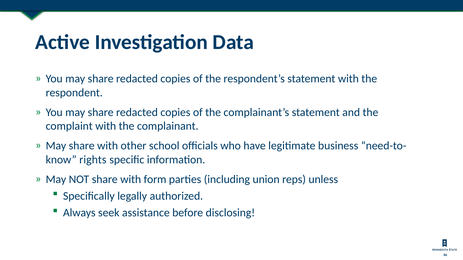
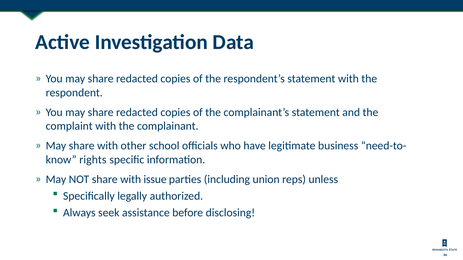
form: form -> issue (155, 180)
